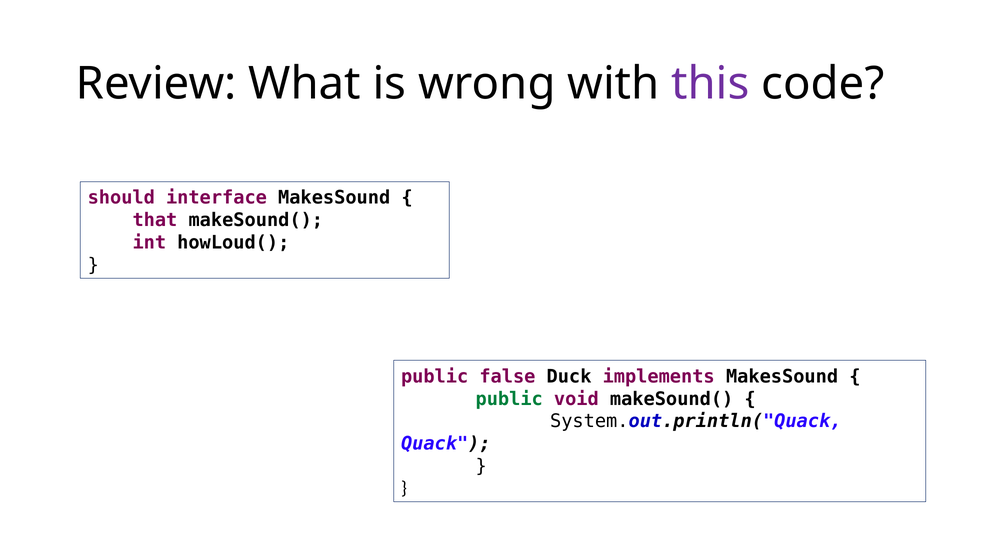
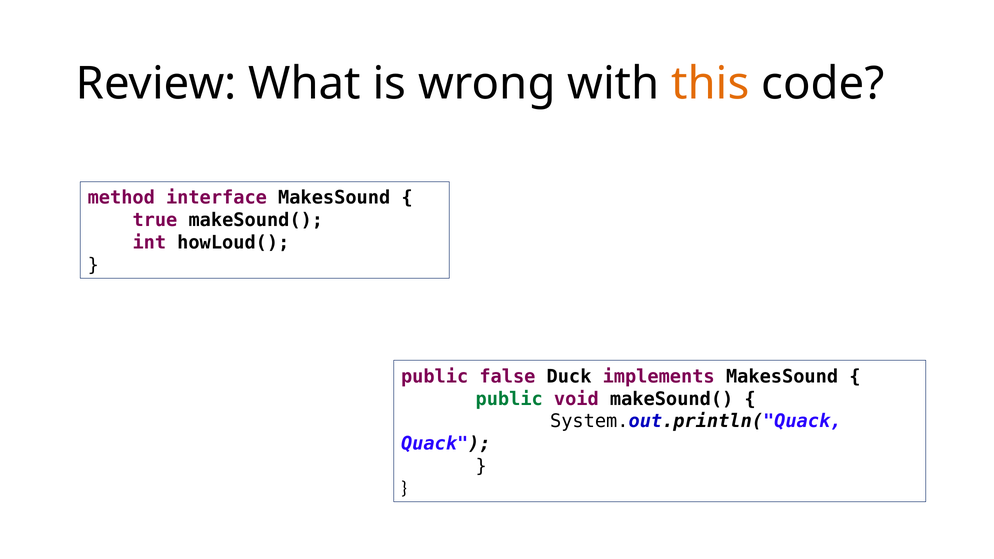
this colour: purple -> orange (710, 83)
should: should -> method (121, 198)
that: that -> true (155, 220)
